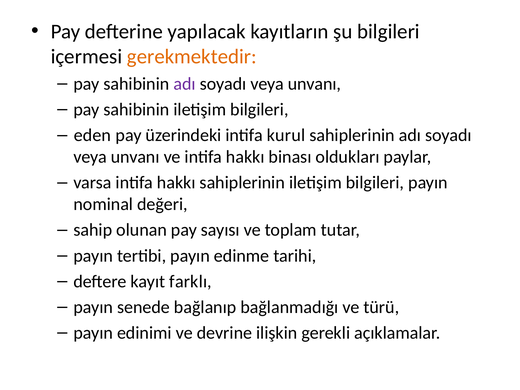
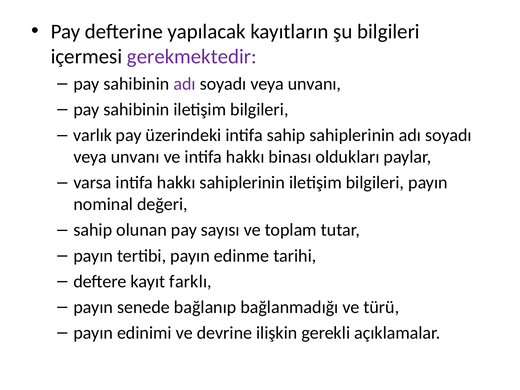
gerekmektedir colour: orange -> purple (192, 57)
eden: eden -> varlık (93, 135)
intifa kurul: kurul -> sahip (286, 135)
